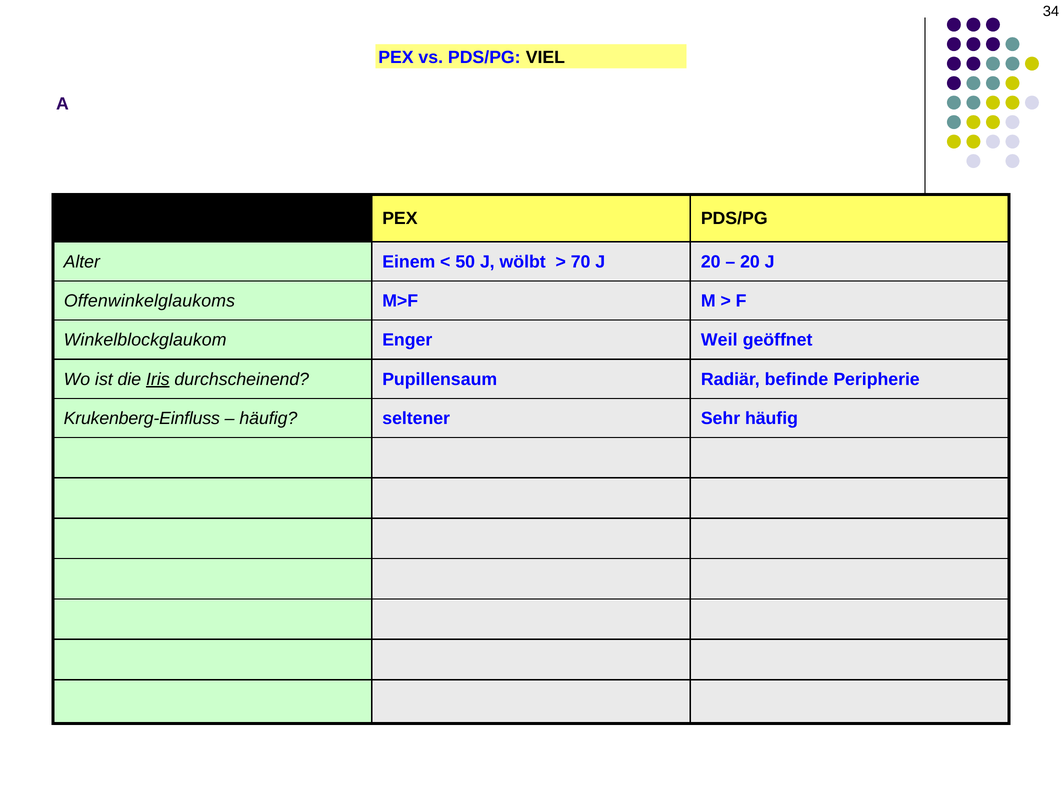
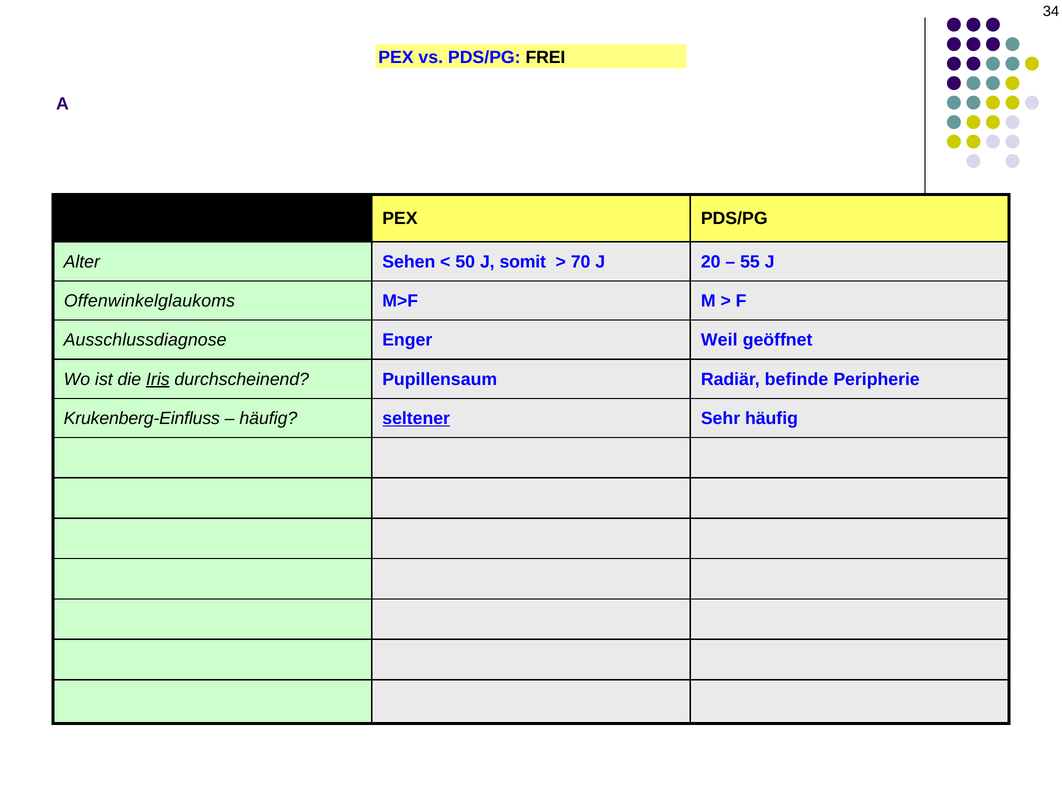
VIEL: VIEL -> FREI (545, 58)
Einem: Einem -> Sehen (409, 262)
wölbt: wölbt -> somit (523, 262)
20: 20 -> 55 (750, 262)
Winkelblockglaukom: Winkelblockglaukom -> Ausschlussdiagnose (145, 340)
seltener underline: none -> present (416, 419)
